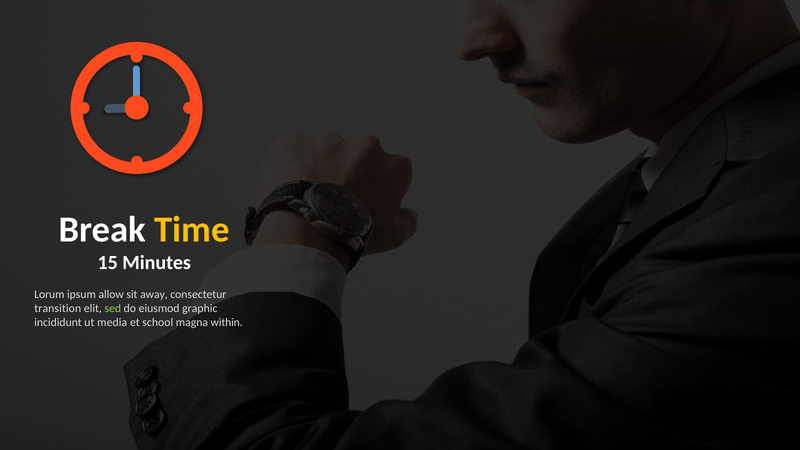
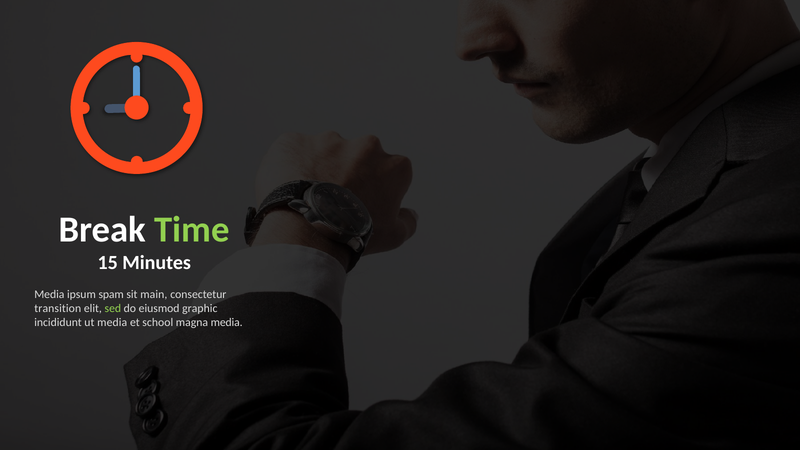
Time colour: yellow -> light green (192, 230)
Lorum: Lorum -> Media (49, 294)
allow: allow -> spam (111, 294)
away: away -> main (154, 294)
magna within: within -> media (227, 322)
